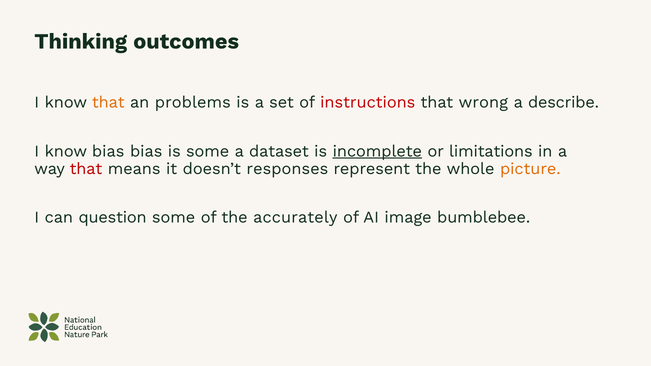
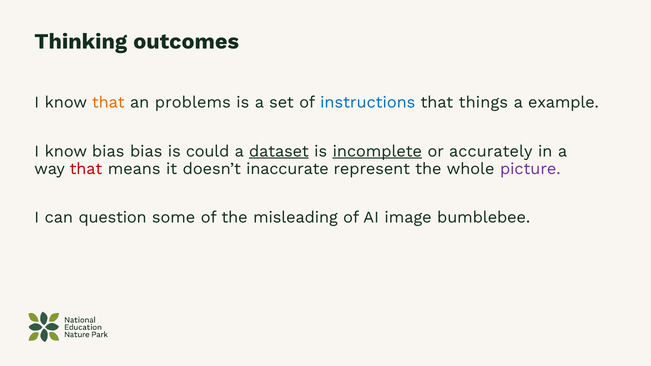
instructions colour: red -> blue (368, 103)
wrong: wrong -> things (483, 103)
describe: describe -> example (563, 103)
is some: some -> could (208, 151)
dataset underline: none -> present (279, 151)
limitations: limitations -> accurately (491, 151)
responses: responses -> inaccurate (287, 169)
picture colour: orange -> purple (530, 169)
accurately: accurately -> misleading (295, 218)
